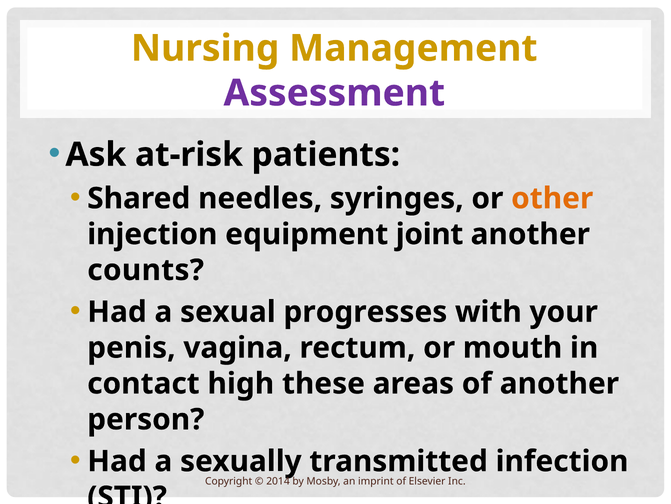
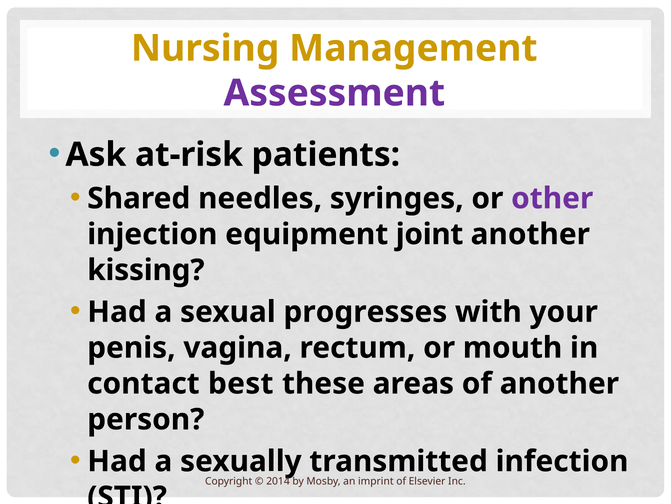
other colour: orange -> purple (552, 198)
counts: counts -> kissing (146, 270)
high: high -> best (241, 383)
